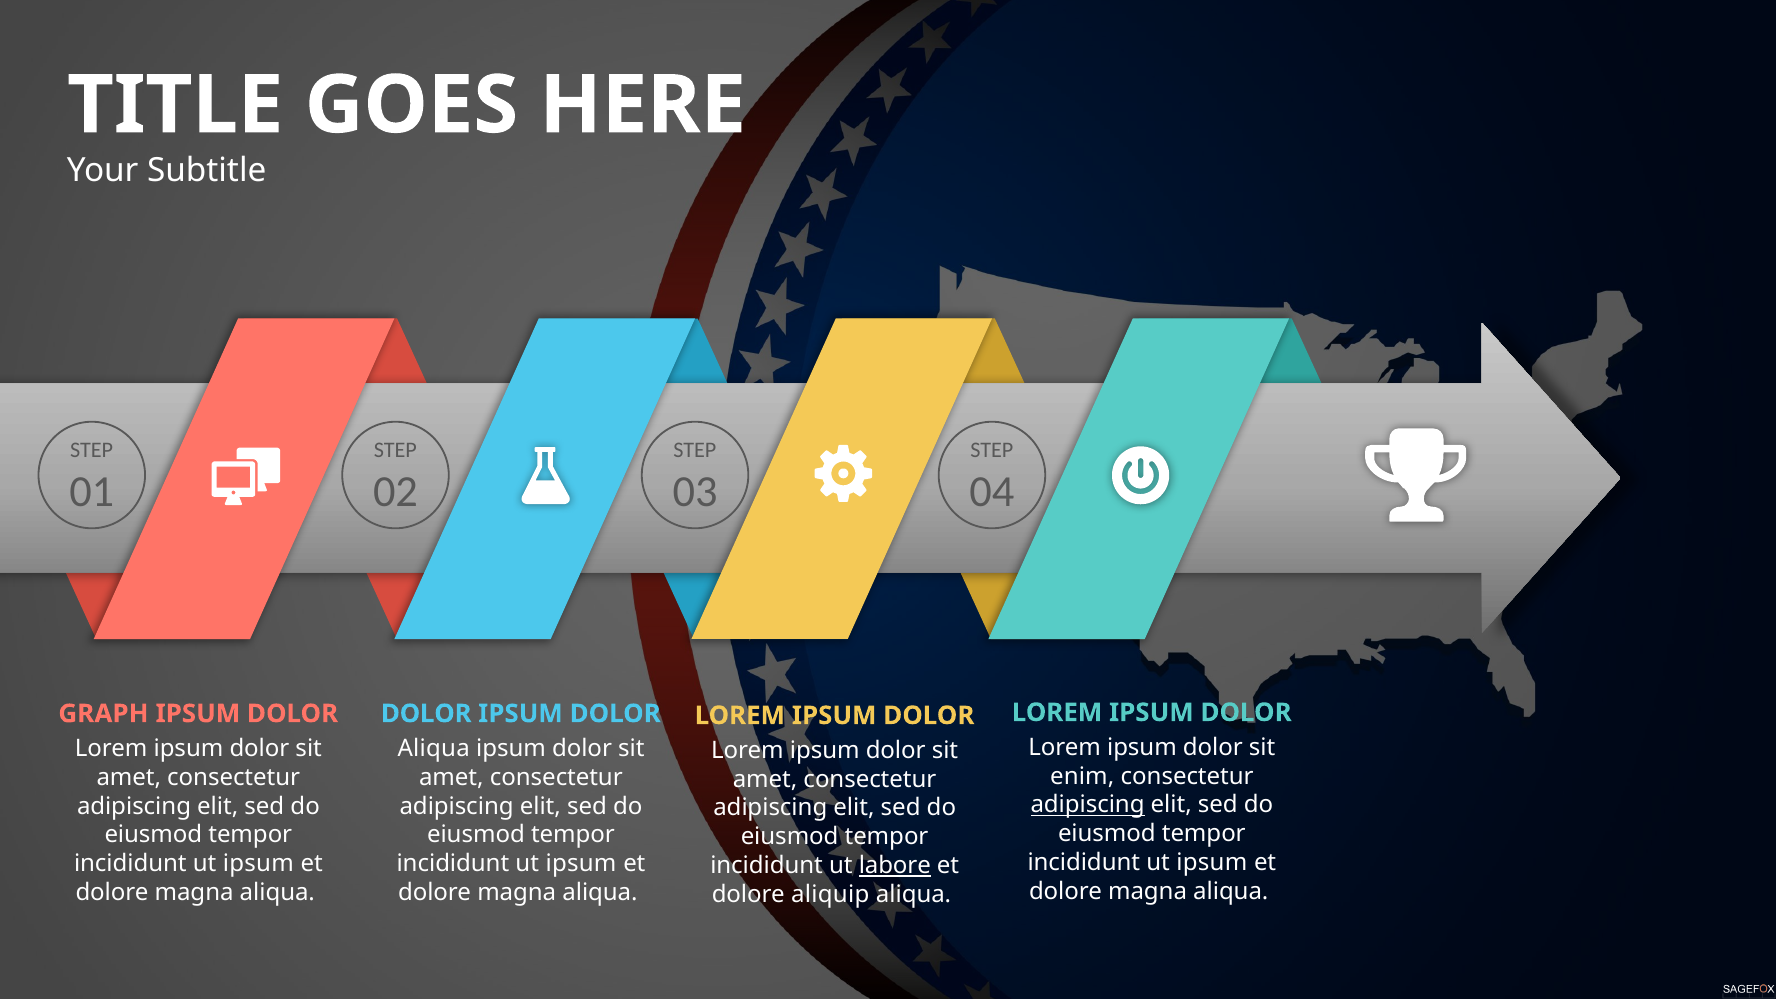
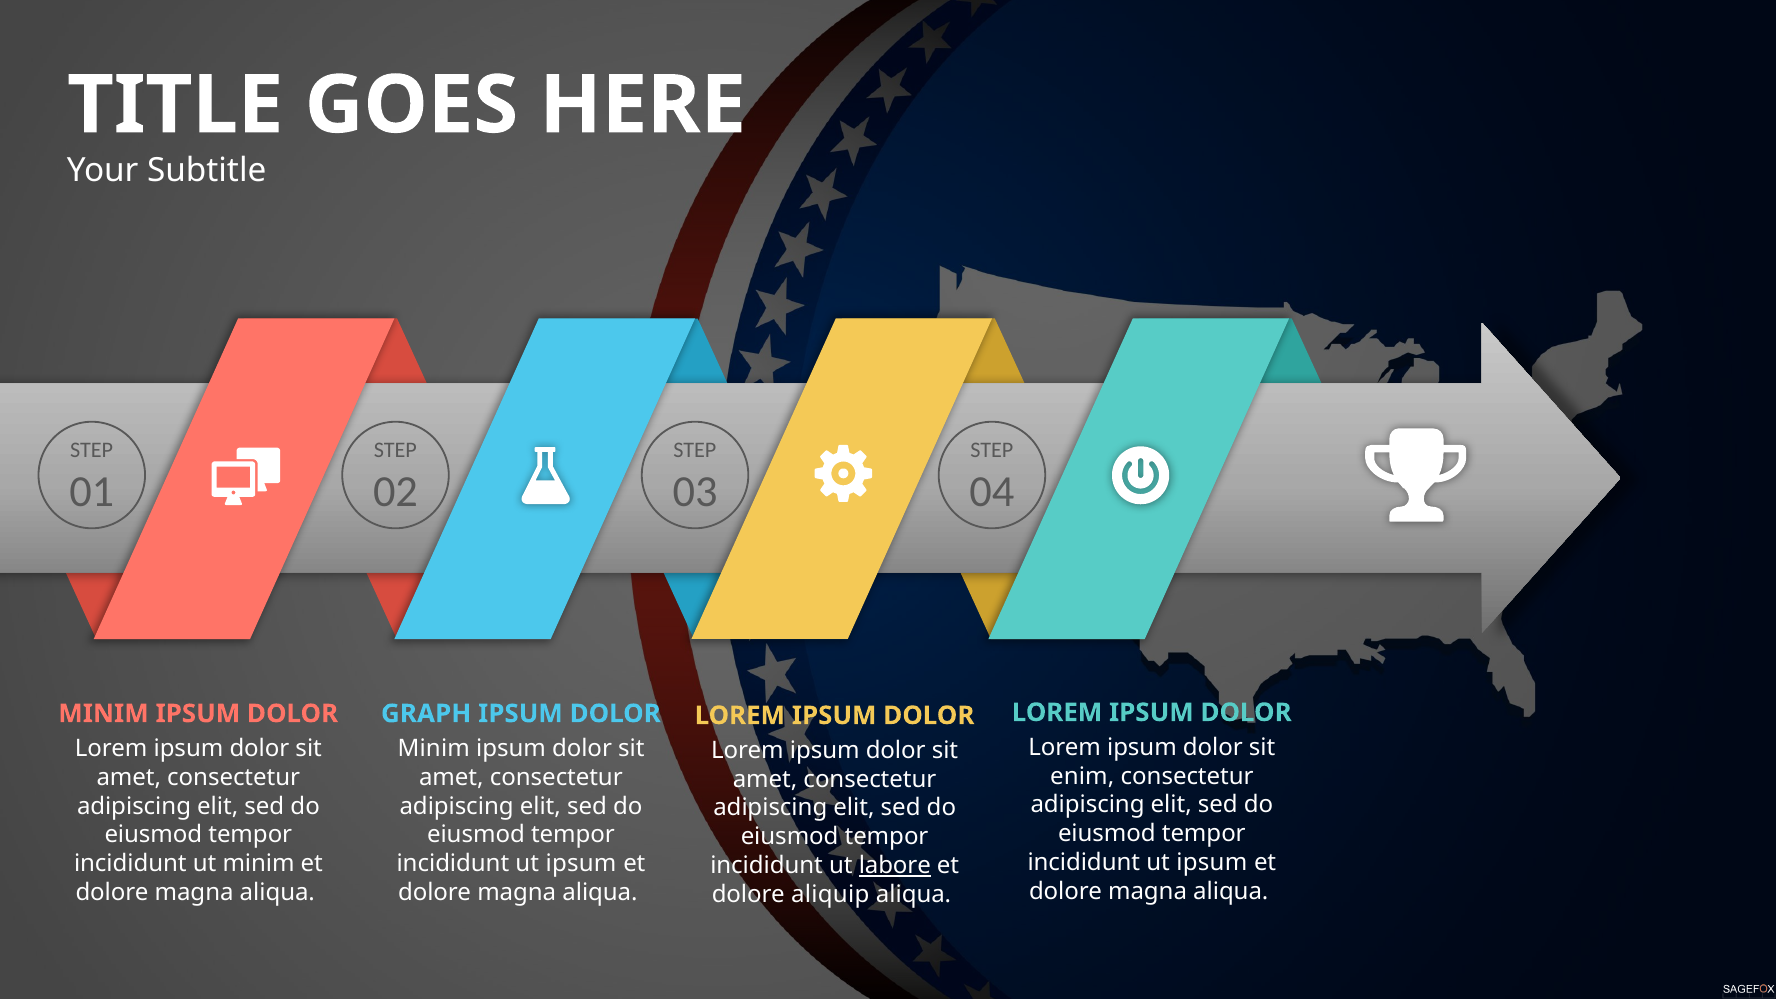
GRAPH: GRAPH -> MINIM (104, 714)
DOLOR: DOLOR -> GRAPH (426, 714)
Aliqua: Aliqua -> Minim (434, 748)
adipiscing underline: present -> none (1088, 805)
ipsum: ipsum -> minim (259, 864)
